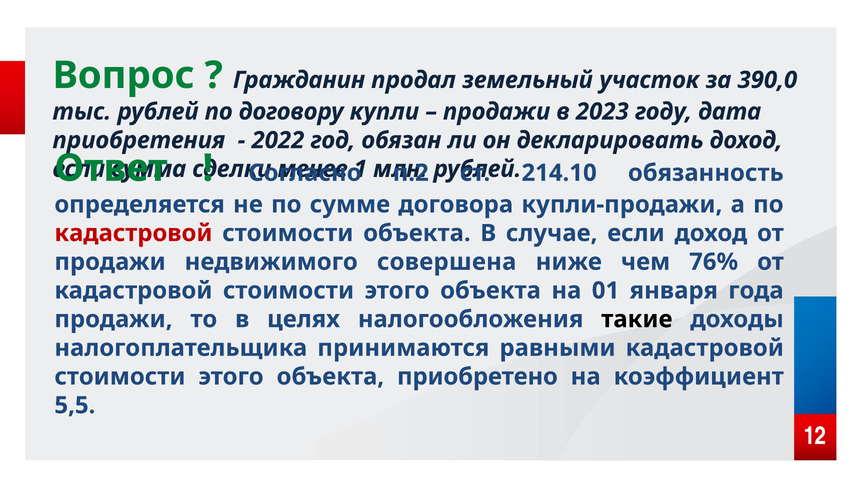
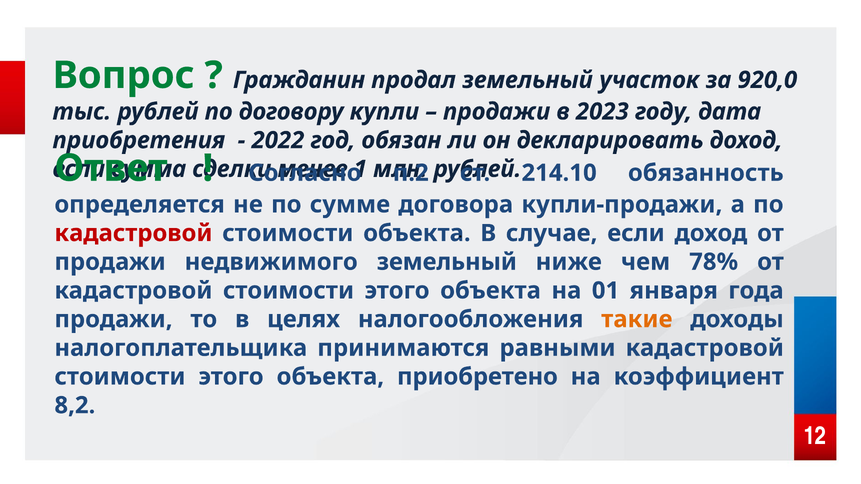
390,0: 390,0 -> 920,0 (767, 80)
недвижимого совершена: совершена -> земельный (447, 262)
76%: 76% -> 78% (714, 262)
такие colour: black -> orange (637, 319)
5,5: 5,5 -> 8,2 (75, 406)
